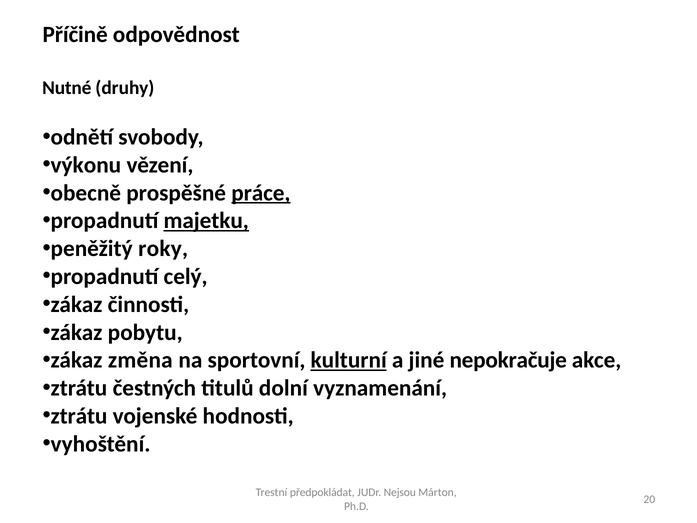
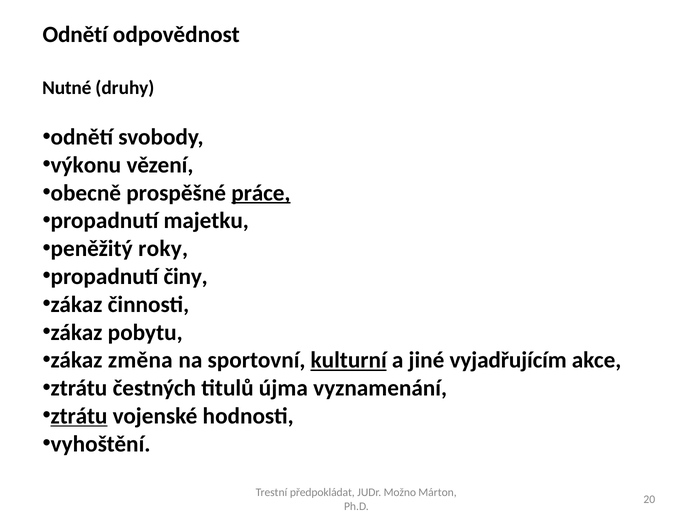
Příčině: Příčině -> Odnětí (75, 35)
majetku underline: present -> none (206, 221)
celý: celý -> činy (186, 276)
nepokračuje: nepokračuje -> vyjadřujícím (508, 360)
dolní: dolní -> újma (283, 388)
ztrátu underline: none -> present (79, 416)
Nejsou: Nejsou -> Možno (400, 492)
